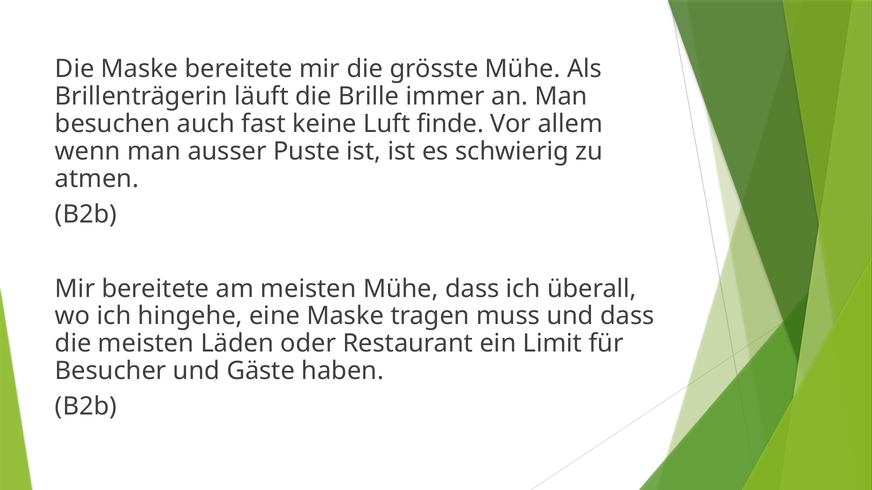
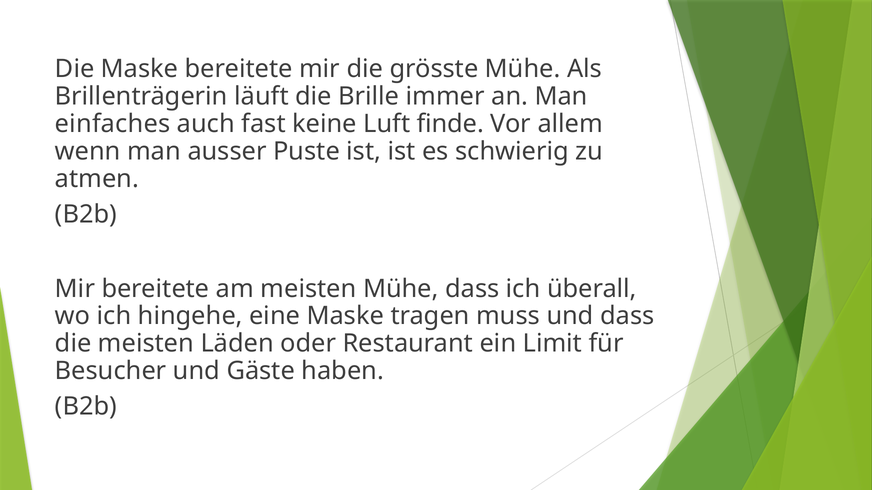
besuchen: besuchen -> einfaches (113, 124)
